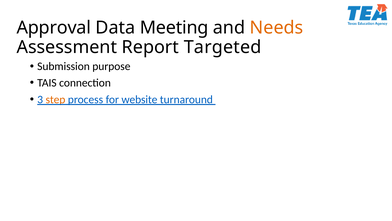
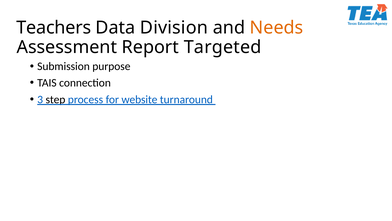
Approval: Approval -> Teachers (54, 28)
Meeting: Meeting -> Division (174, 28)
step colour: orange -> black (55, 99)
